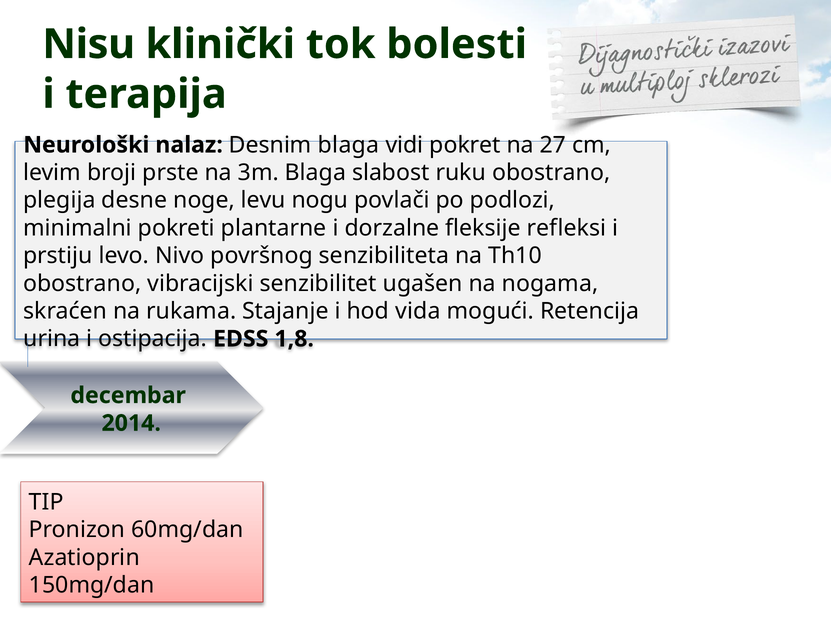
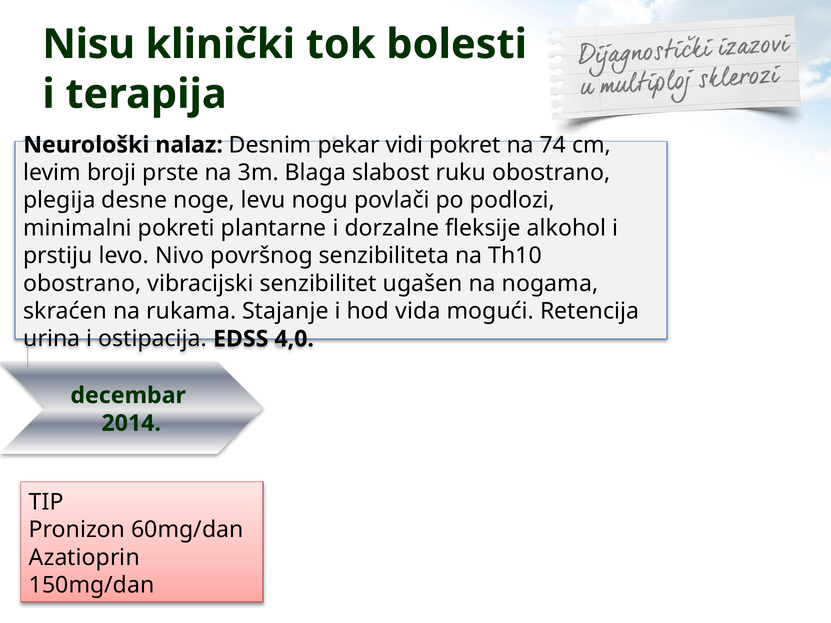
Desnim blaga: blaga -> pekar (349, 145)
27: 27 -> 74 (553, 145)
refleksi: refleksi -> alkohol (567, 228)
1,8: 1,8 -> 4,0 (294, 339)
